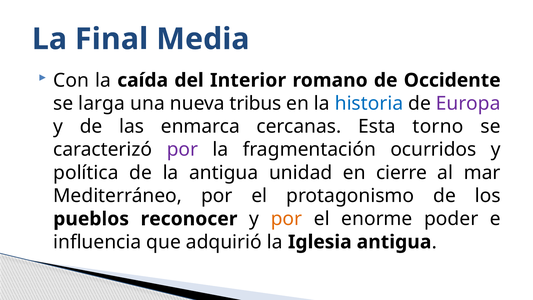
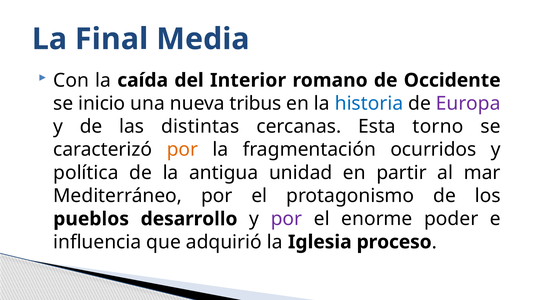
larga: larga -> inicio (102, 103)
enmarca: enmarca -> distintas (200, 126)
por colour: purple -> orange (182, 150)
cierre: cierre -> partir (402, 173)
reconocer: reconocer -> desarrollo (189, 219)
por colour: orange -> purple (286, 219)
Iglesia antigua: antigua -> proceso (394, 242)
